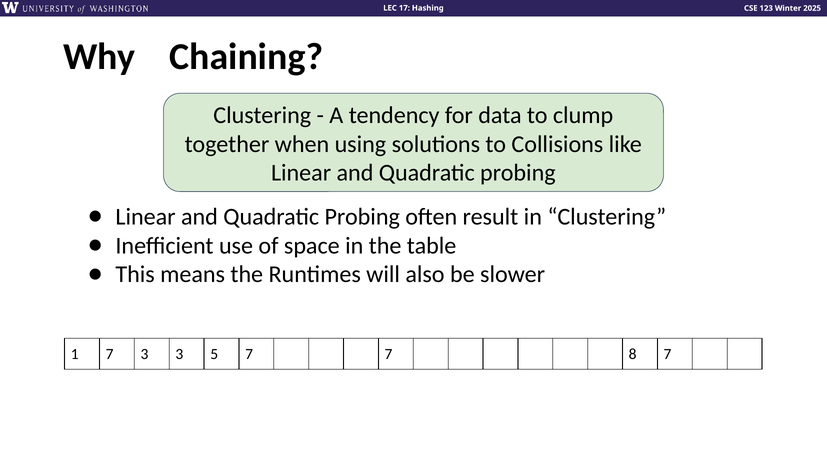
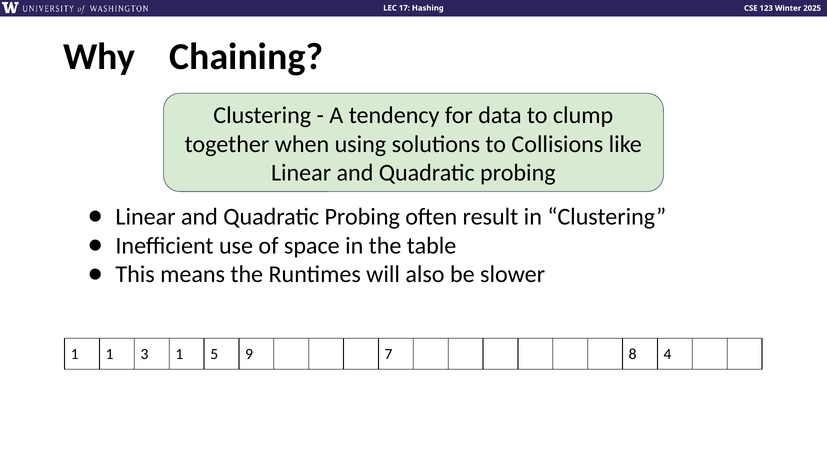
1 7: 7 -> 1 (110, 354)
3 3: 3 -> 1 (179, 354)
5 7: 7 -> 9 (249, 354)
8 7: 7 -> 4 (668, 354)
